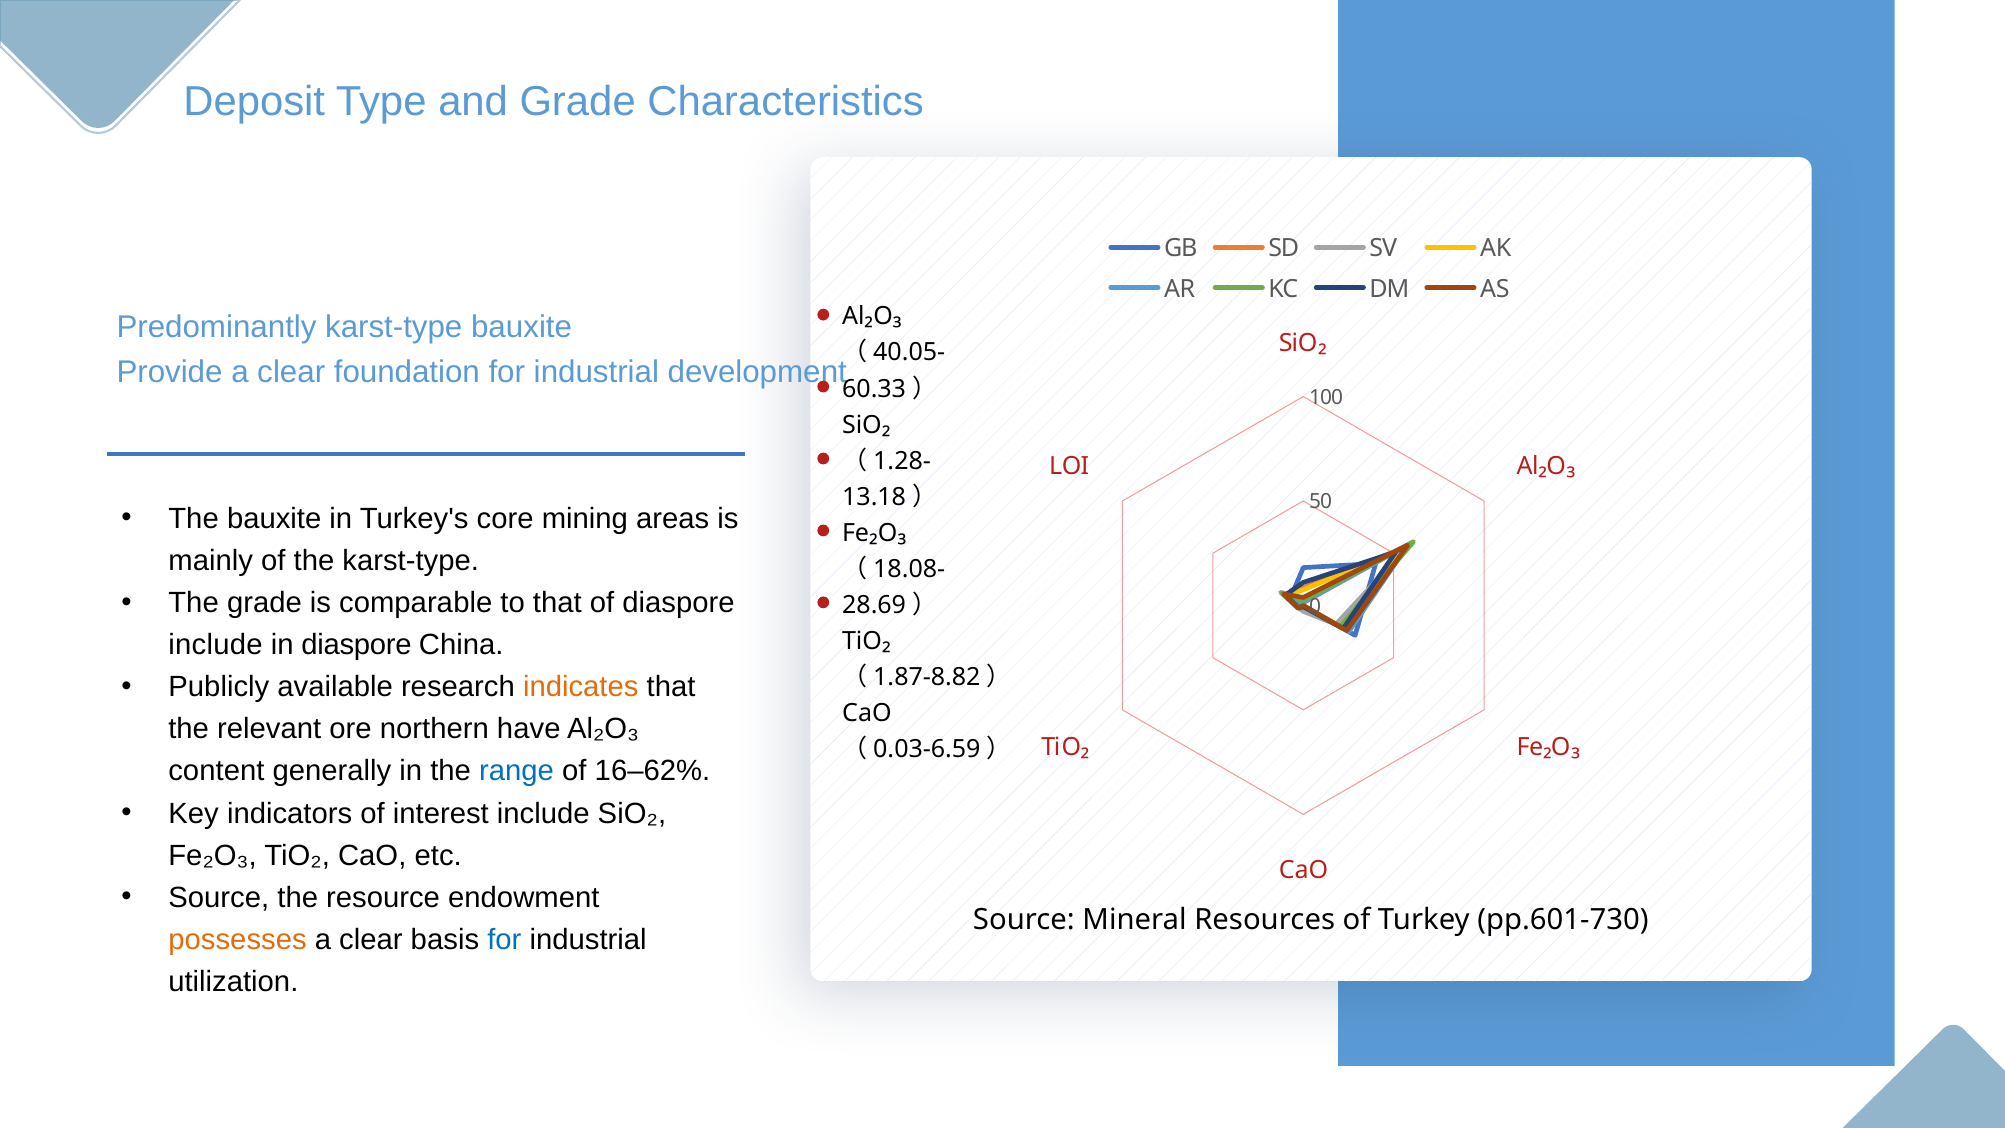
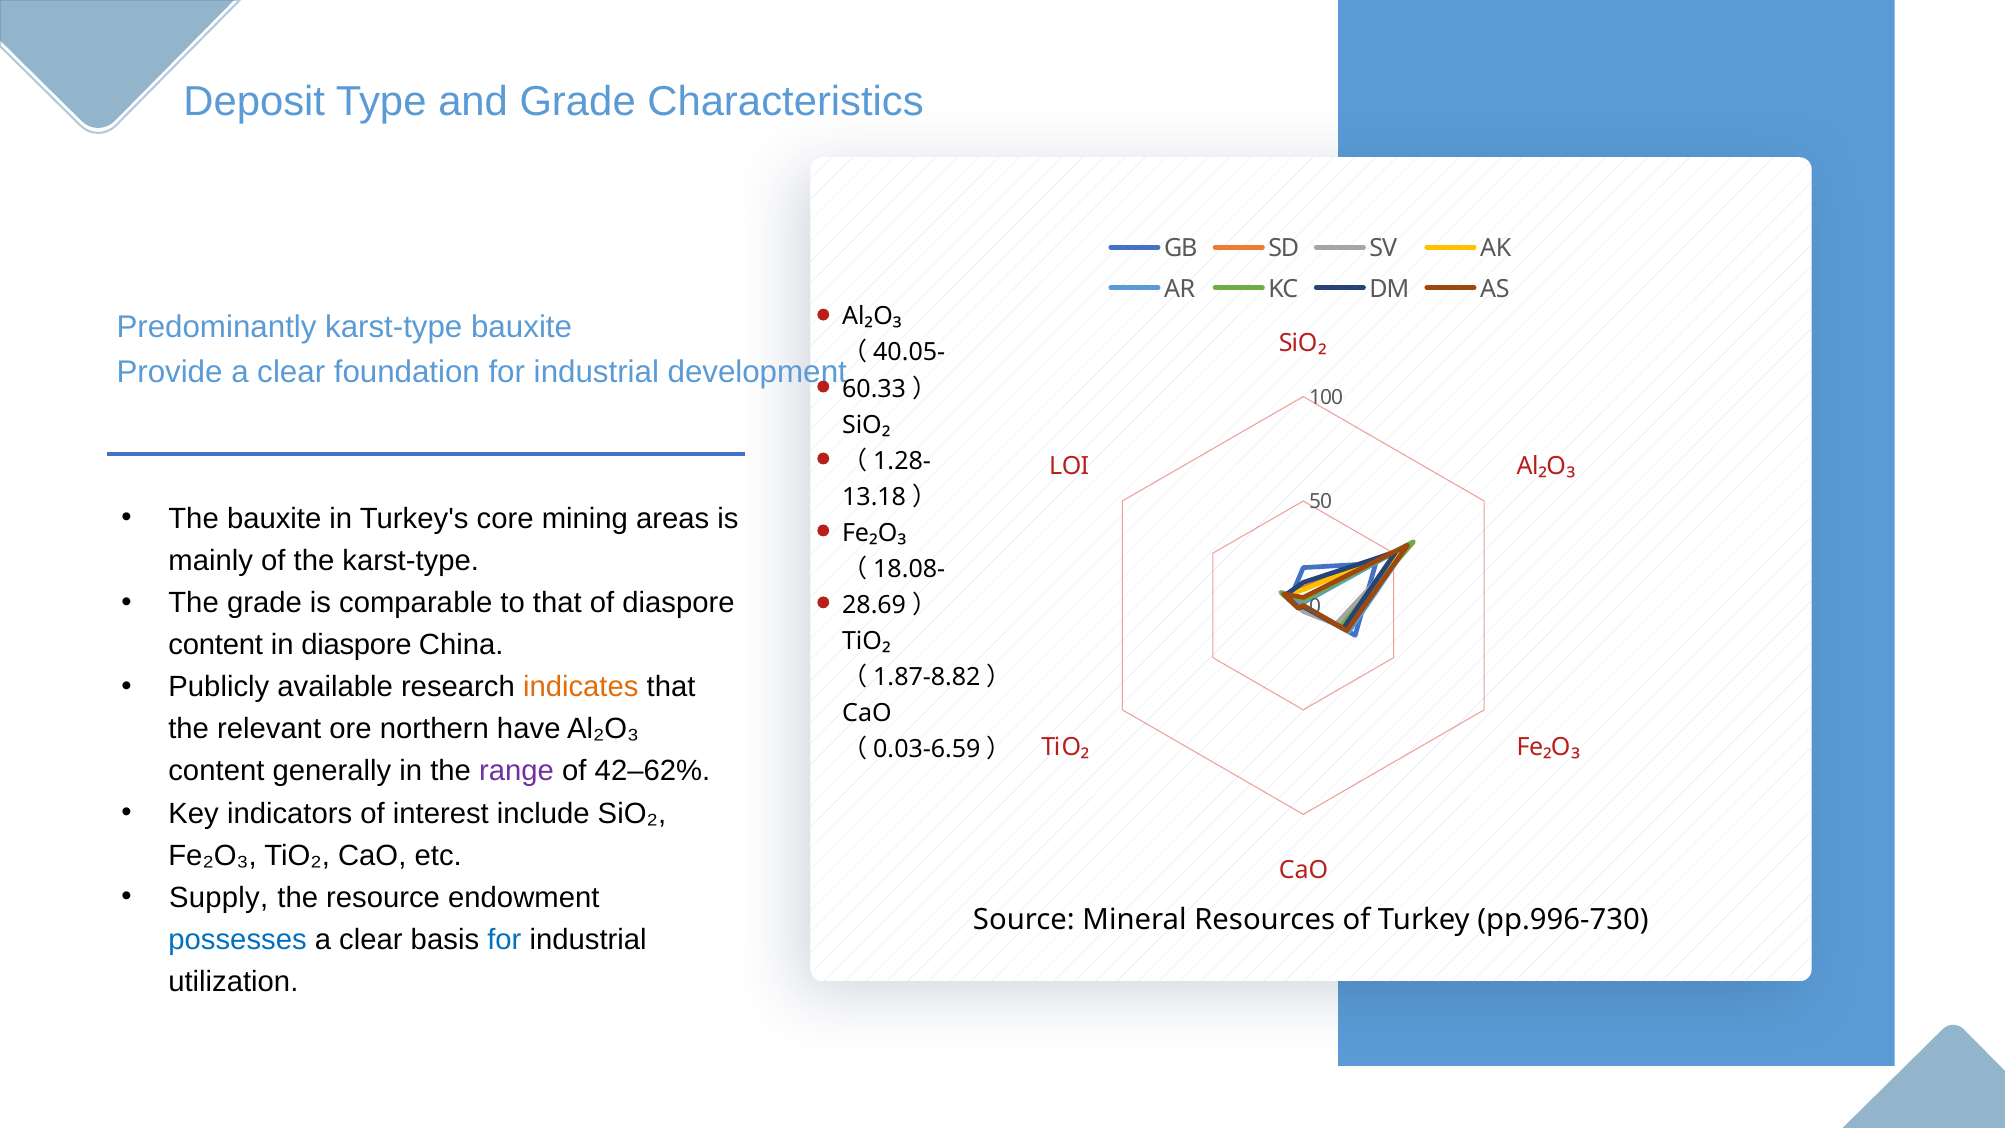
include: include -> content (216, 645)
range colour: blue -> purple (517, 771)
16–62%: 16–62% -> 42–62% (652, 771)
Source: Source -> Supply (219, 897)
pp.601-730: pp.601-730 -> pp.996-730 (1563, 920)
possesses colour: orange -> blue (238, 940)
